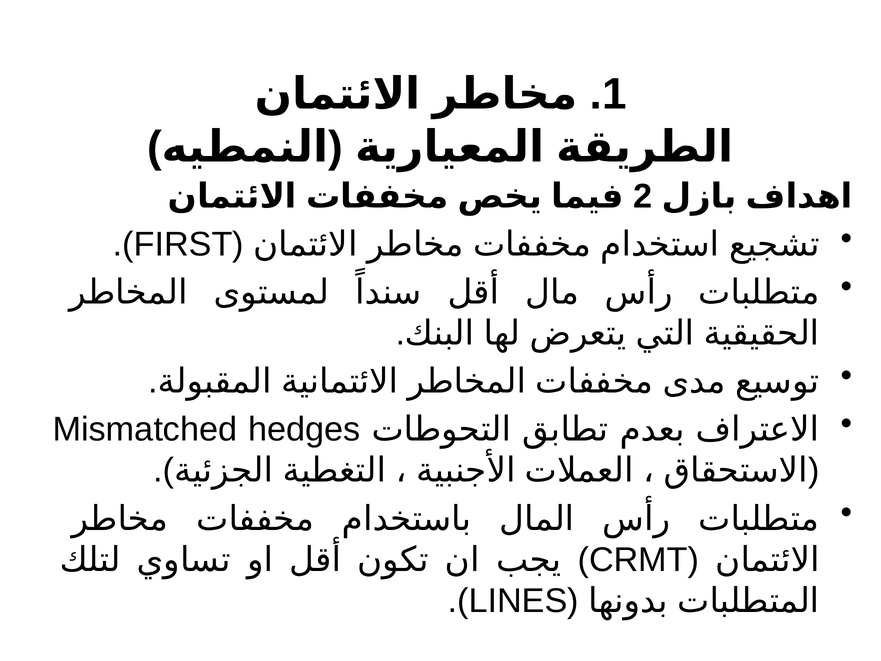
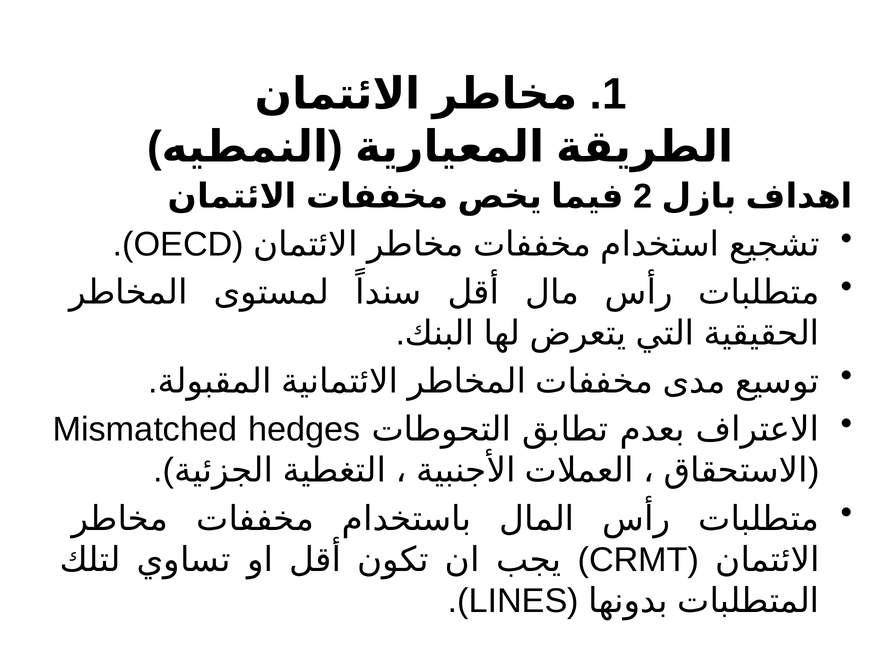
FIRST: FIRST -> OECD (183, 244)
